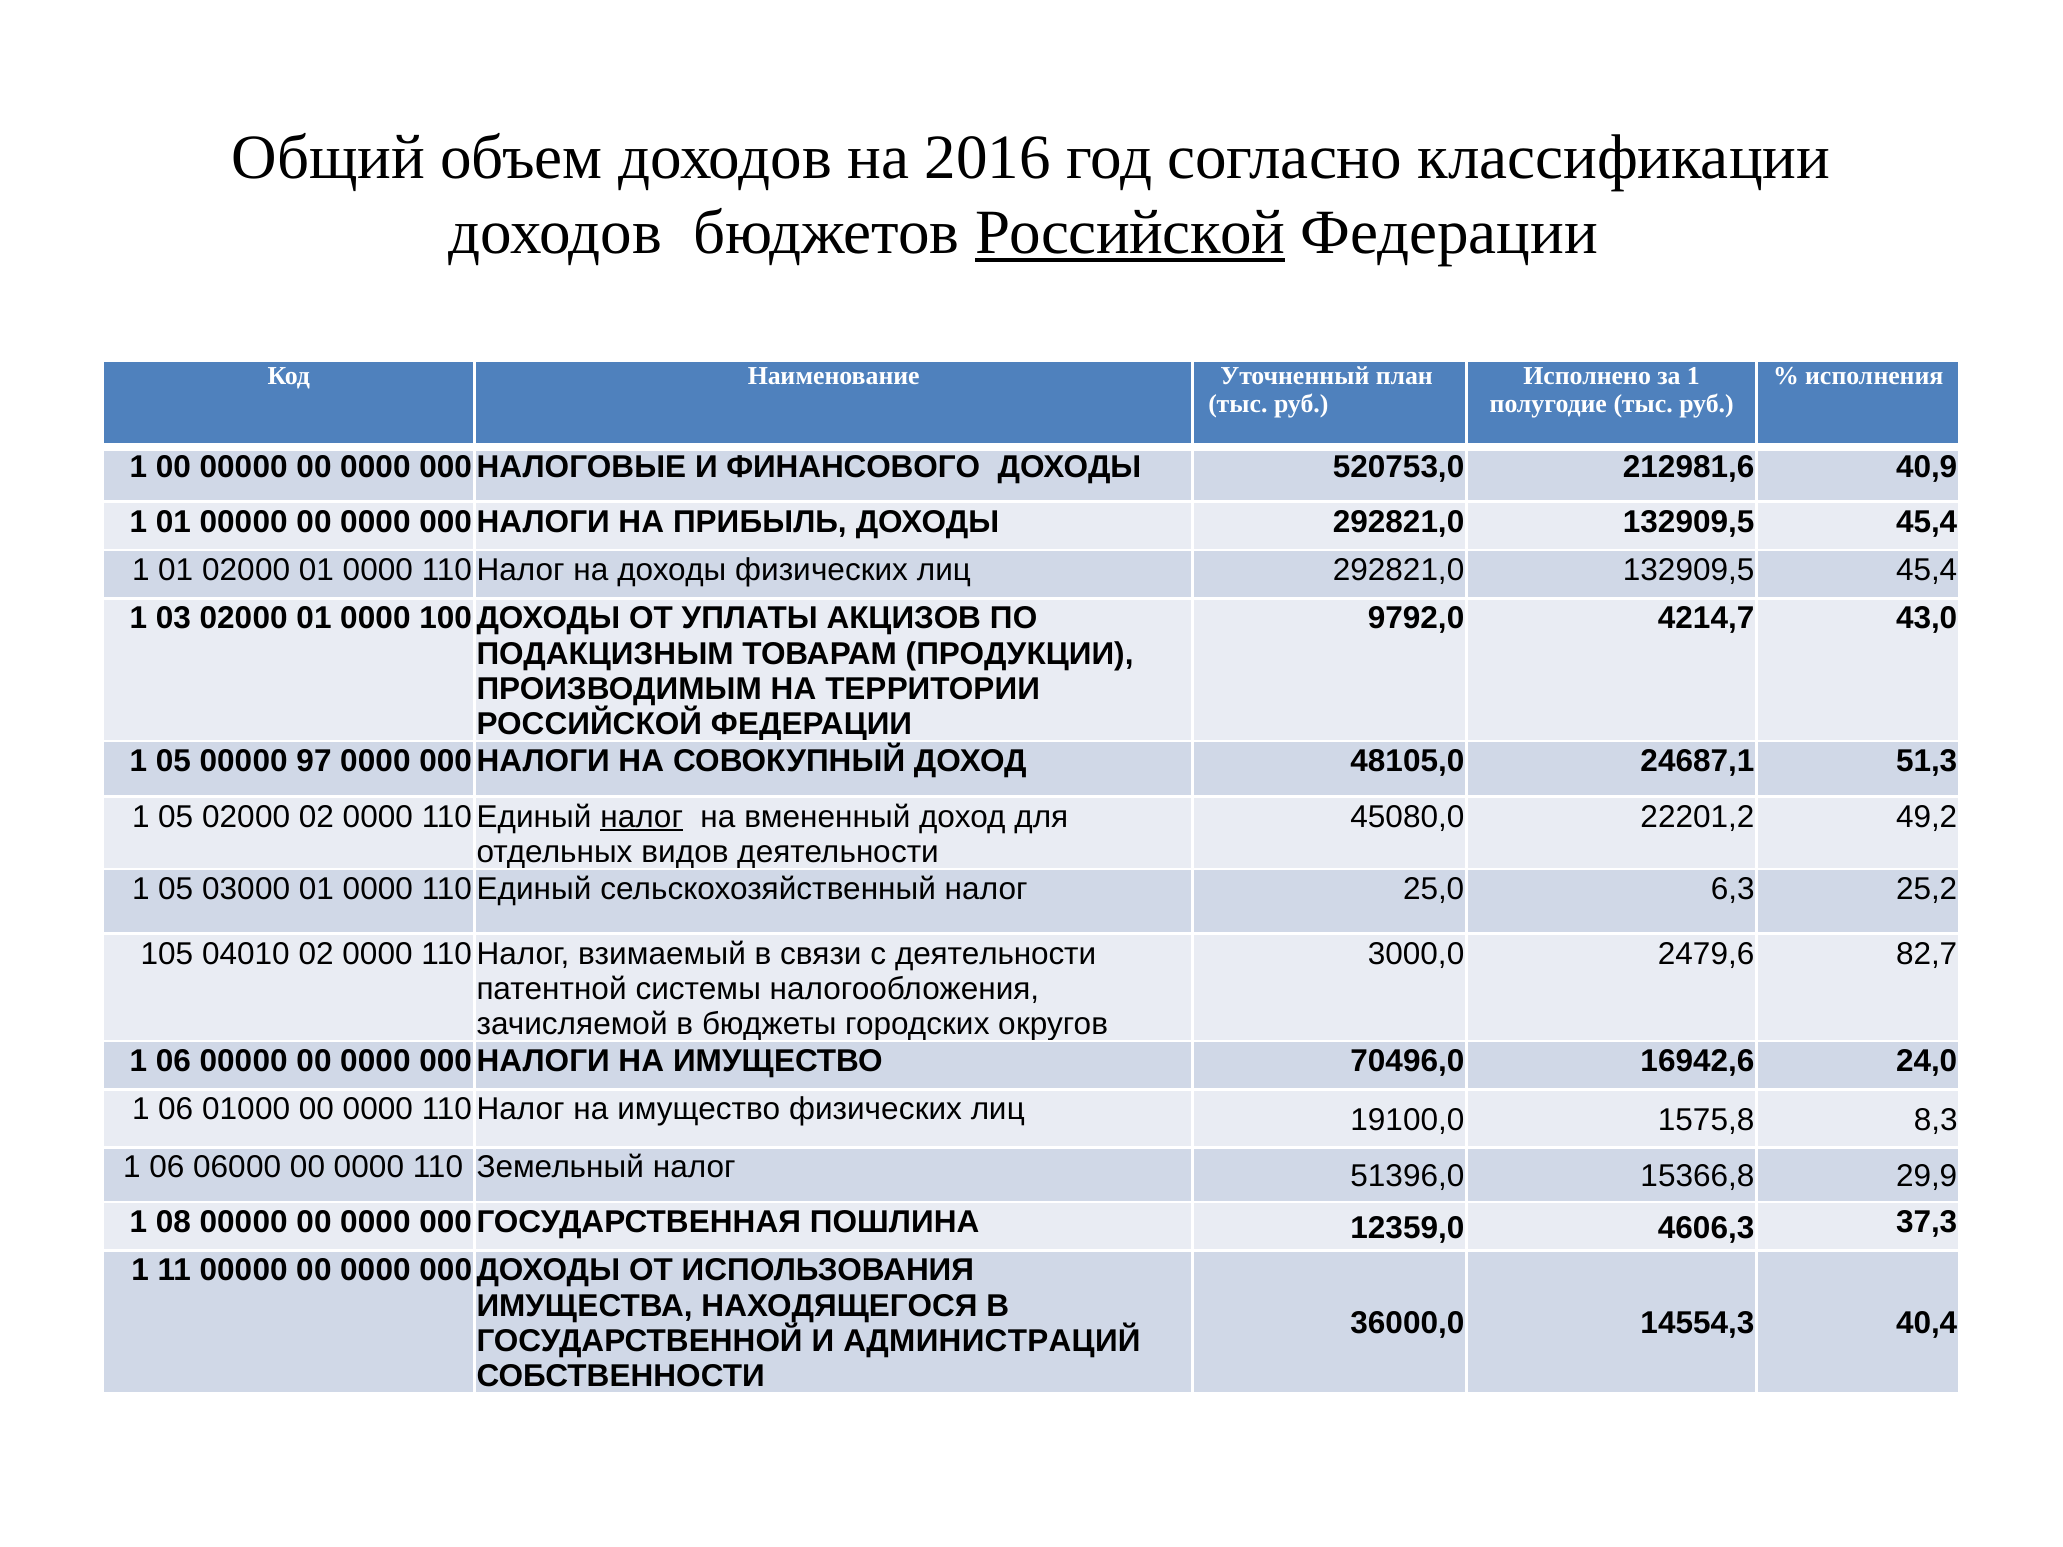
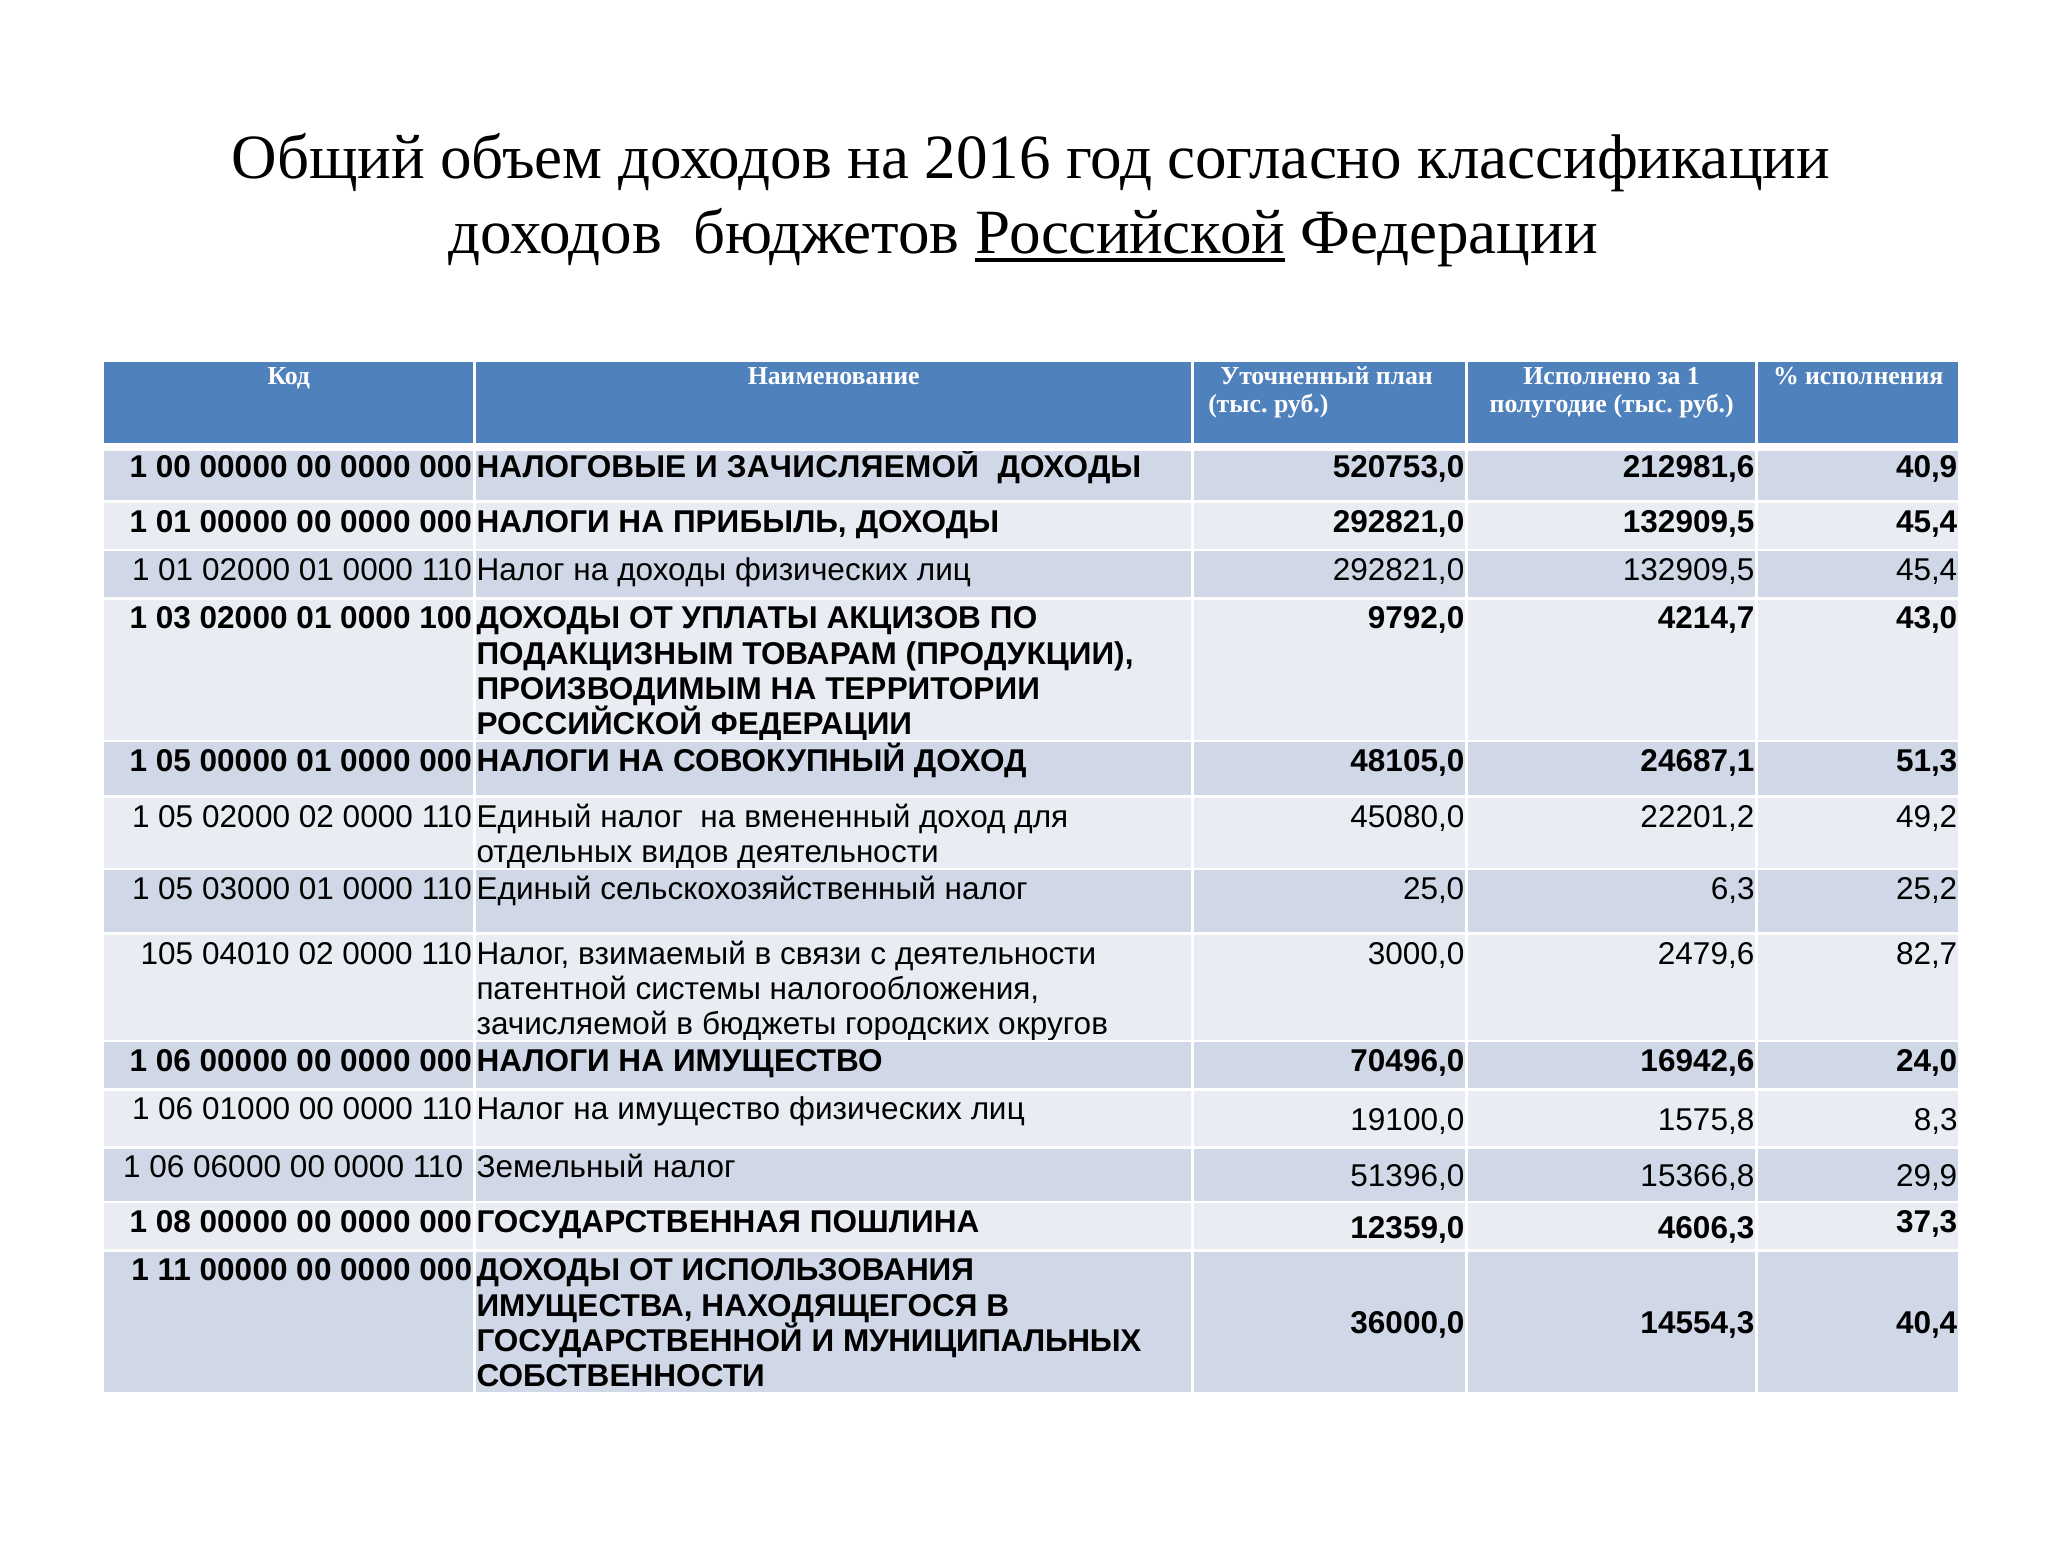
И ФИНАНСОВОГО: ФИНАНСОВОГО -> ЗАЧИСЛЯЕМОЙ (853, 467)
00000 97: 97 -> 01 (314, 761)
налог underline: present -> none (642, 817)
АДМИНИСТРАЦИЙ: АДМИНИСТРАЦИЙ -> МУНИЦИПАЛЬНЫХ (992, 1341)
